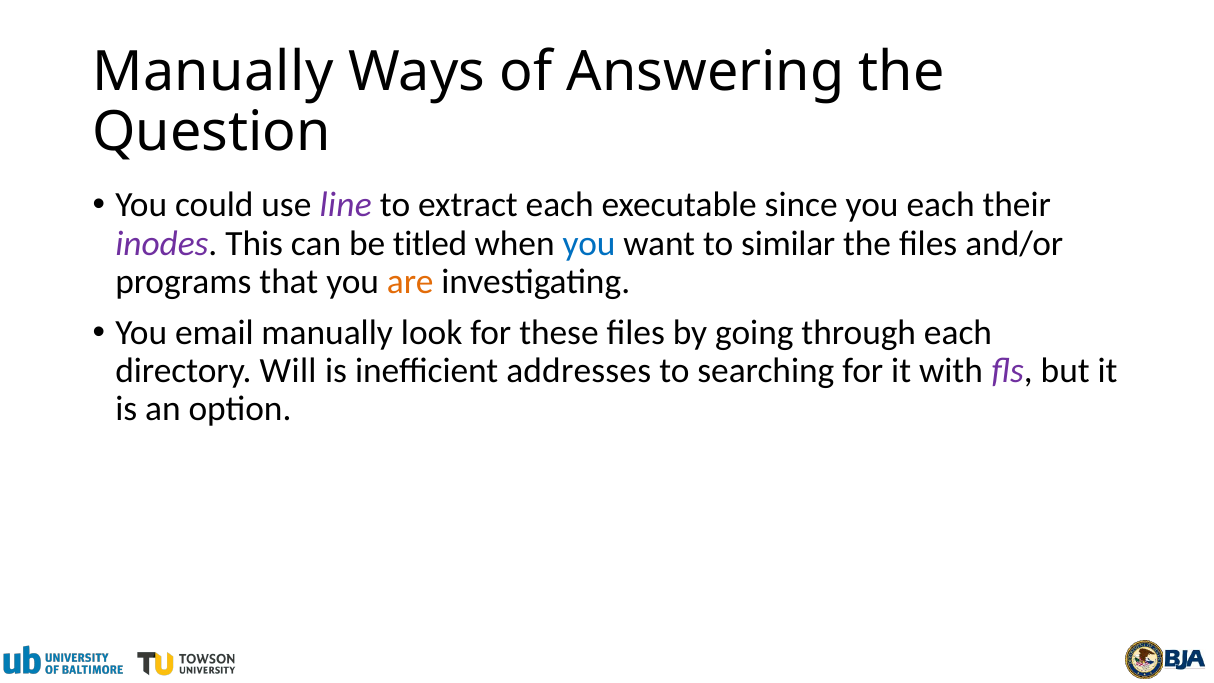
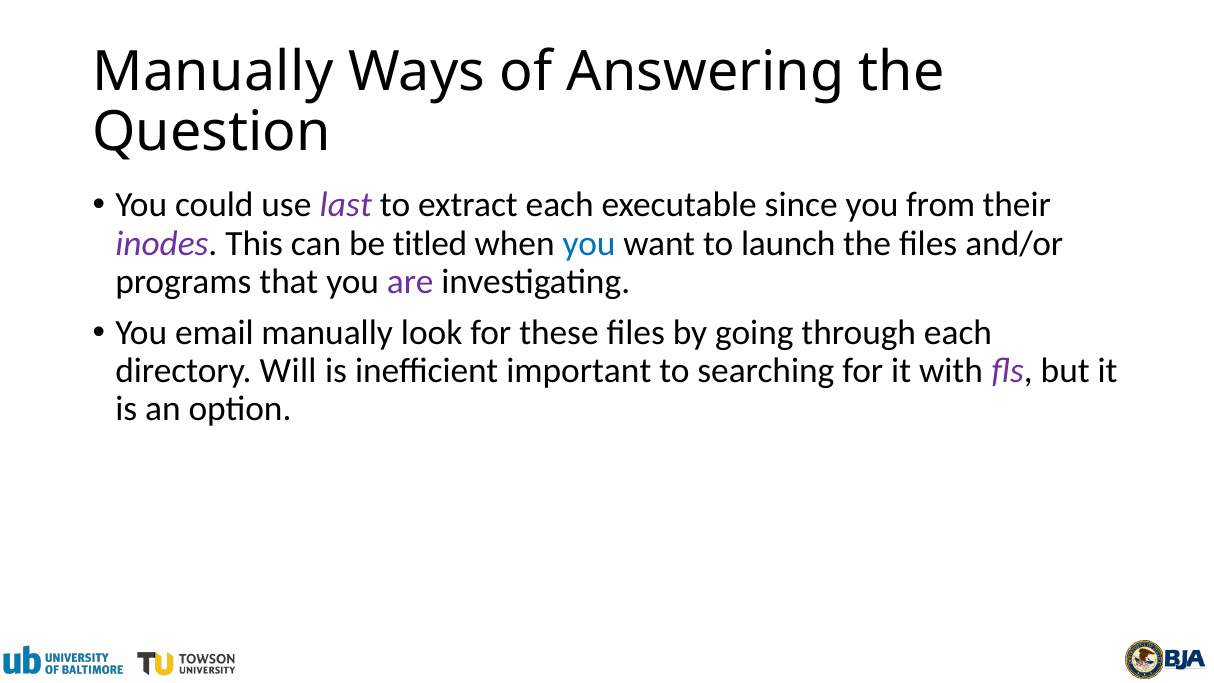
line: line -> last (346, 205)
you each: each -> from (941, 205)
similar: similar -> launch (788, 244)
are colour: orange -> purple (410, 282)
addresses: addresses -> important (579, 371)
